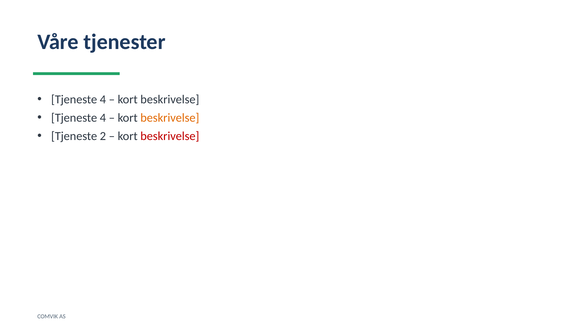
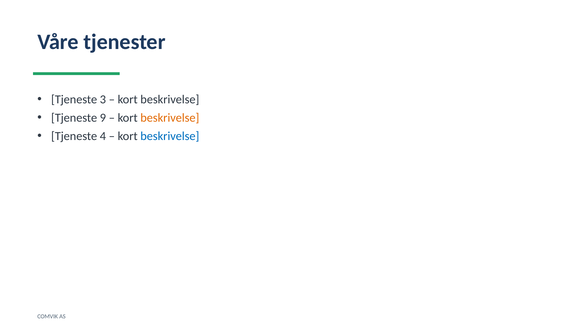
4: 4 -> 3 (103, 99)
4: 4 -> 9 (103, 118)
2: 2 -> 4 (103, 136)
beskrivelse colour: red -> blue (170, 136)
